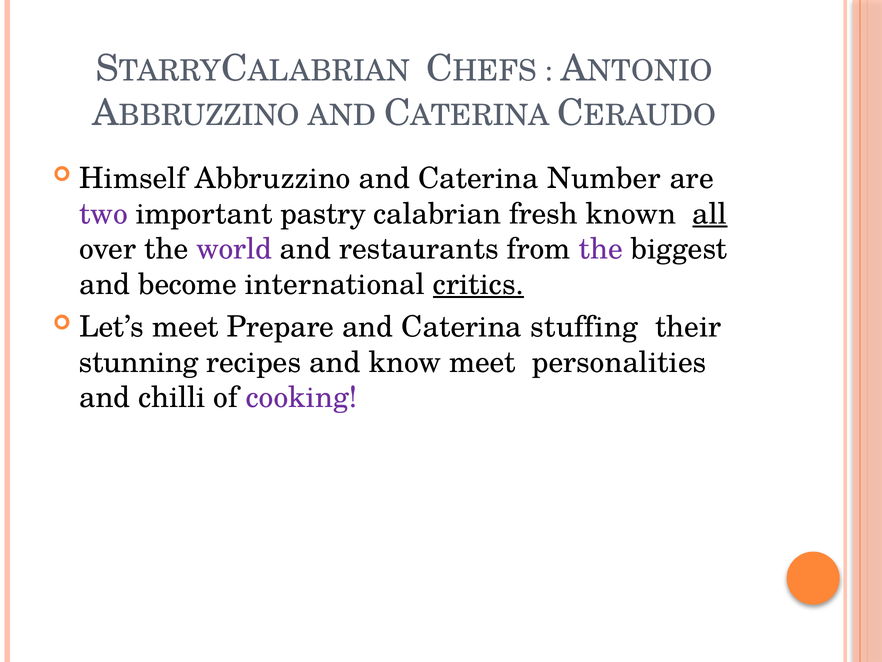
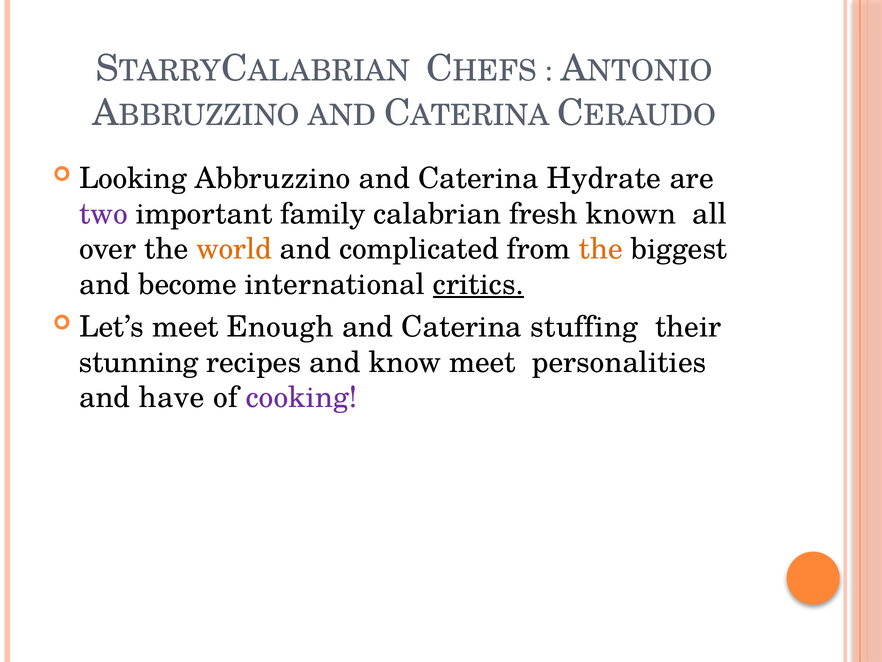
Himself: Himself -> Looking (133, 178)
Number: Number -> Hydrate (604, 178)
pastry: pastry -> family (323, 214)
all underline: present -> none (710, 214)
world colour: purple -> orange (234, 249)
restaurants: restaurants -> complicated (419, 249)
the colour: purple -> orange (601, 249)
Prepare: Prepare -> Enough (280, 327)
chilli: chilli -> have (172, 397)
